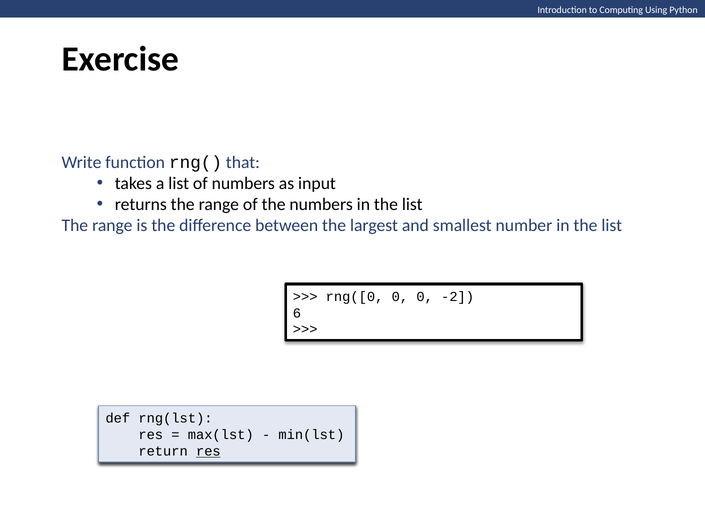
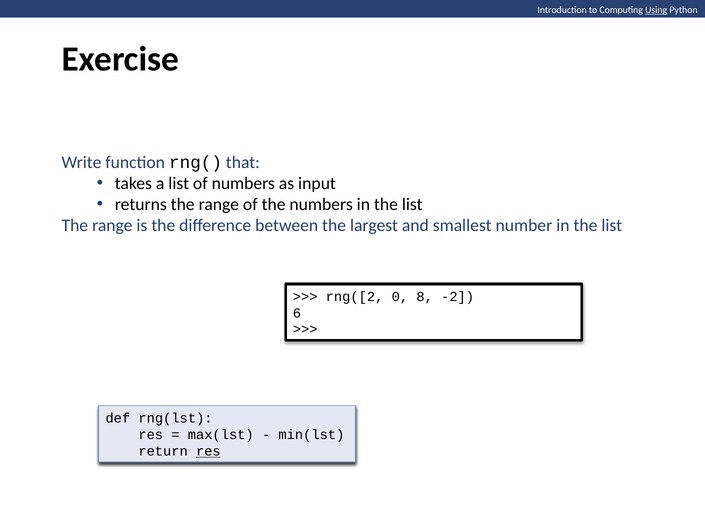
Using underline: none -> present (656, 10)
rng([0: rng([0 -> rng([2 (355, 296)
0 0: 0 -> 8 (425, 296)
